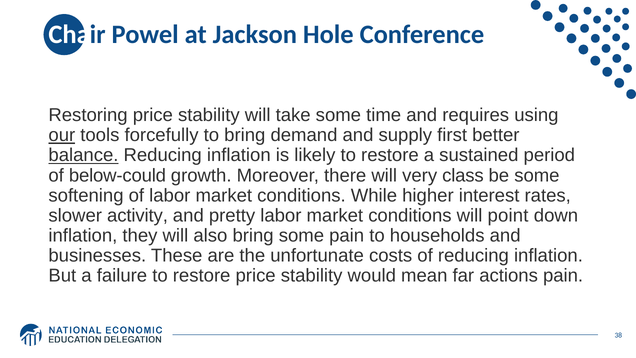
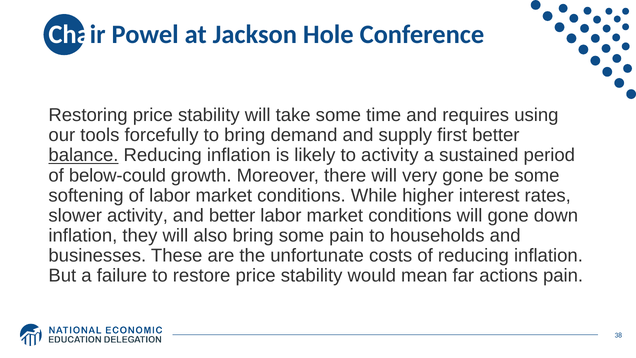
our underline: present -> none (62, 135)
likely to restore: restore -> activity (390, 155)
very class: class -> gone (463, 175)
and pretty: pretty -> better (232, 215)
will point: point -> gone (508, 215)
